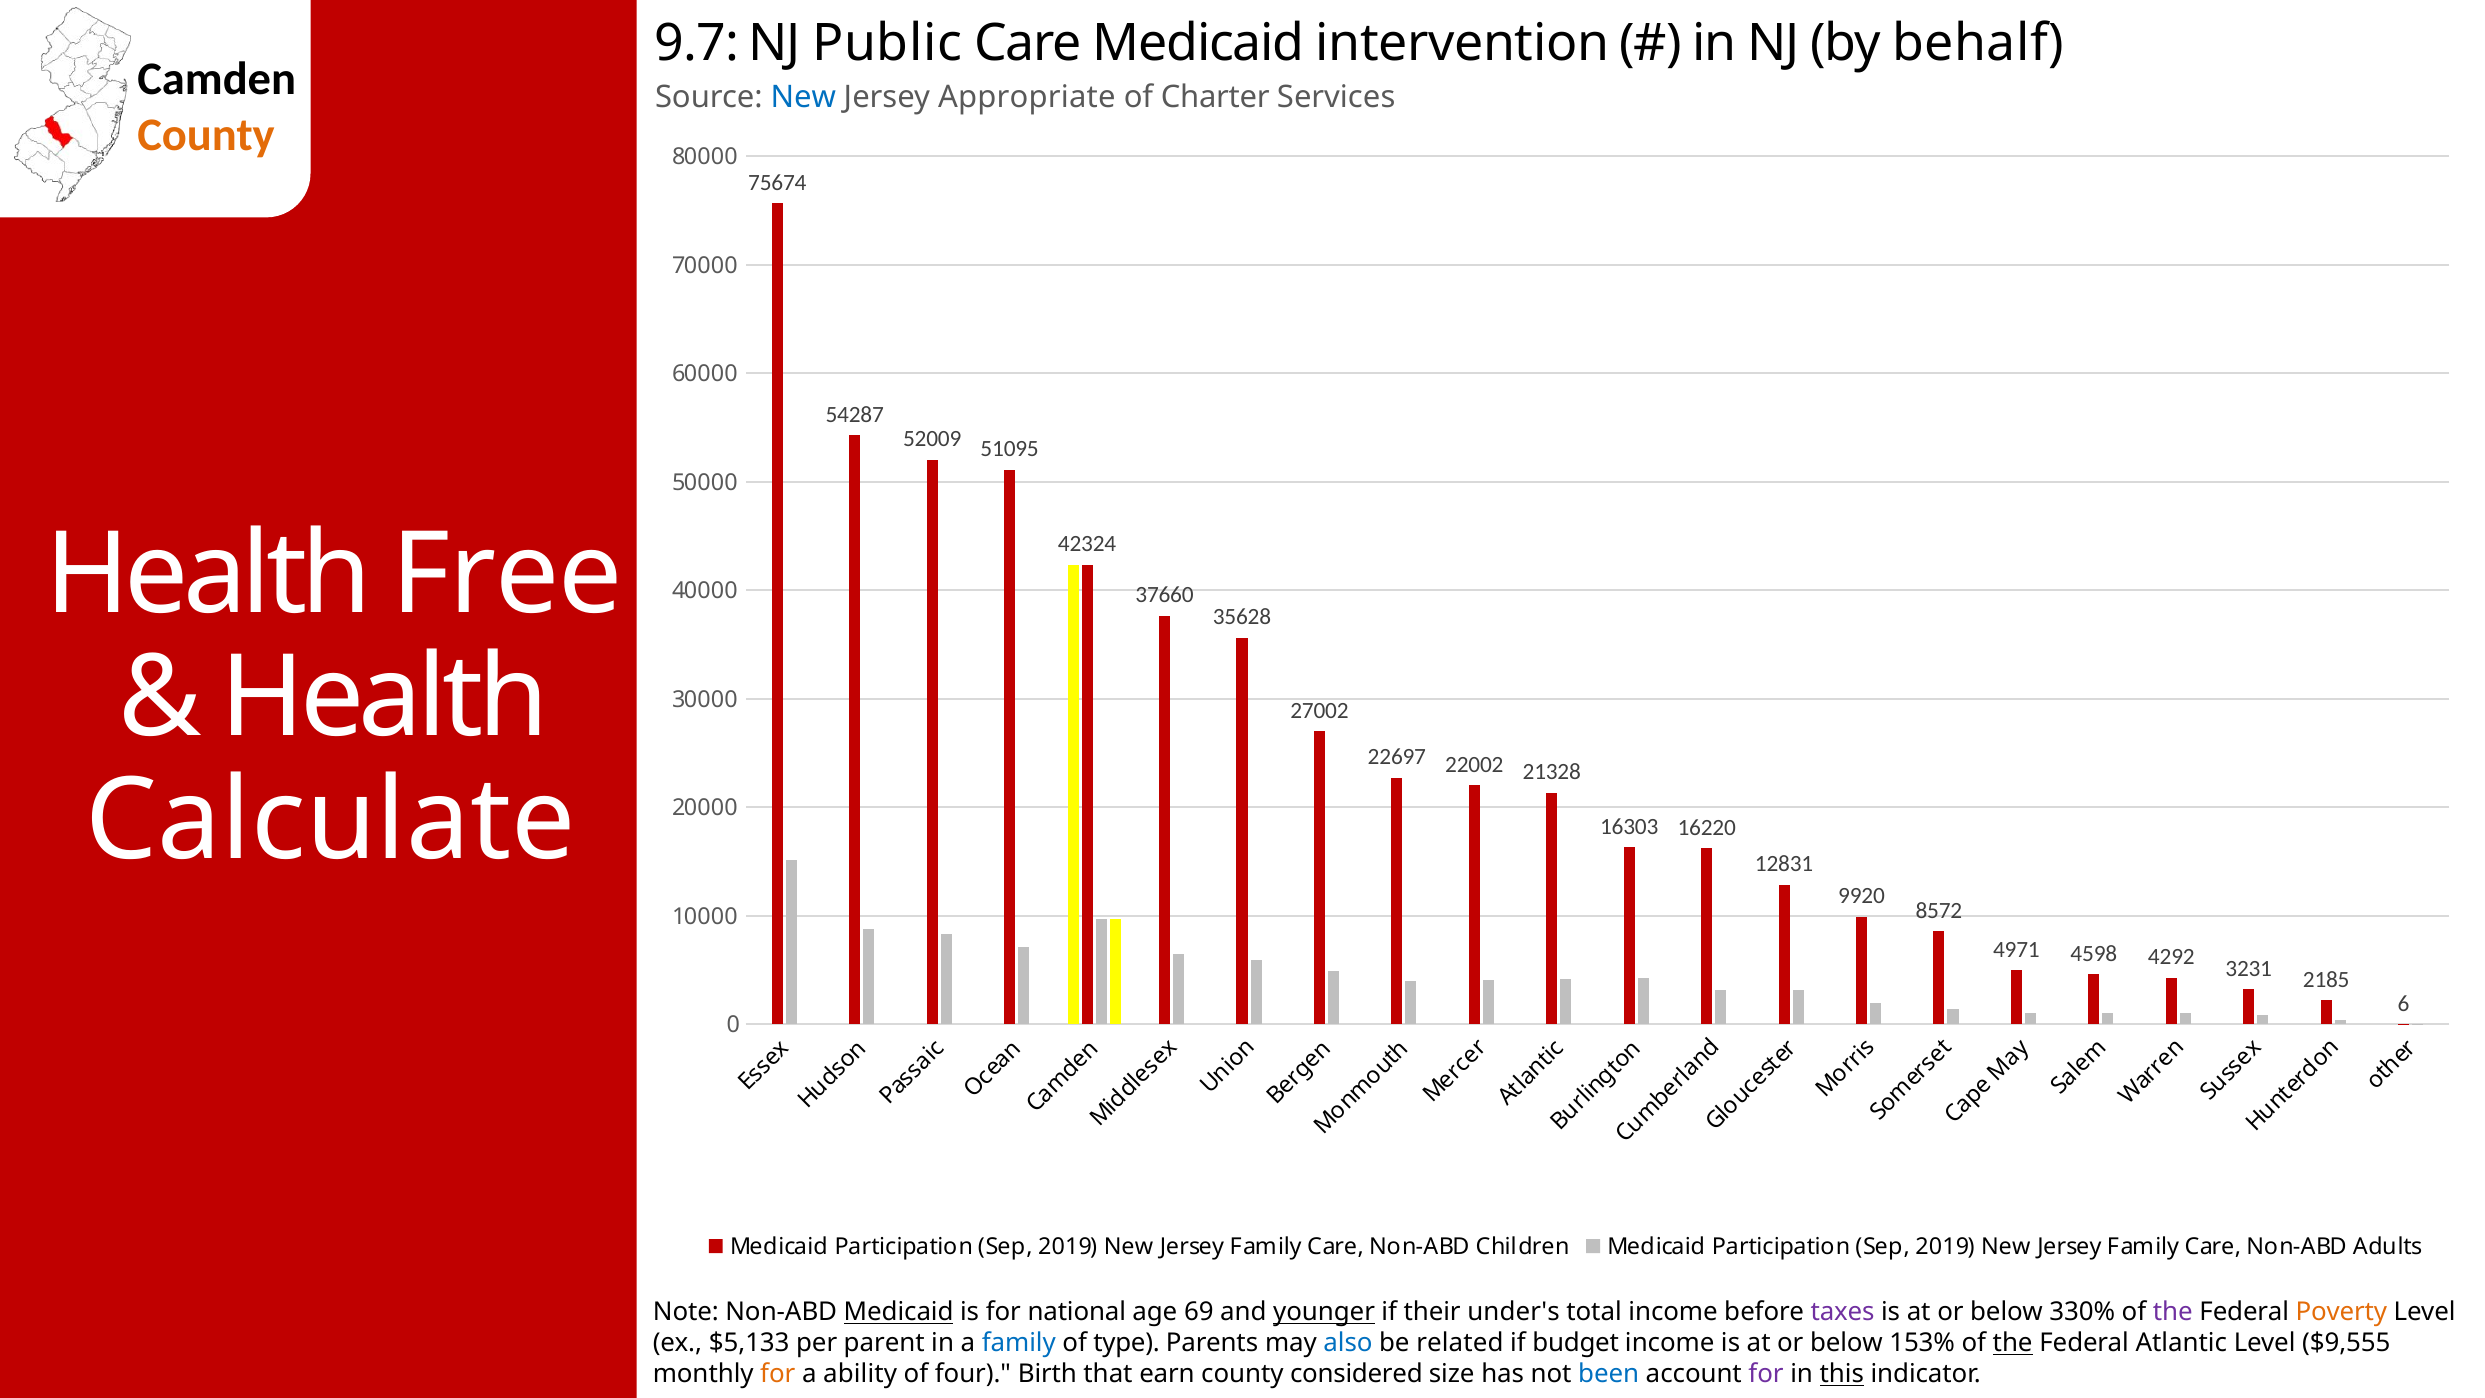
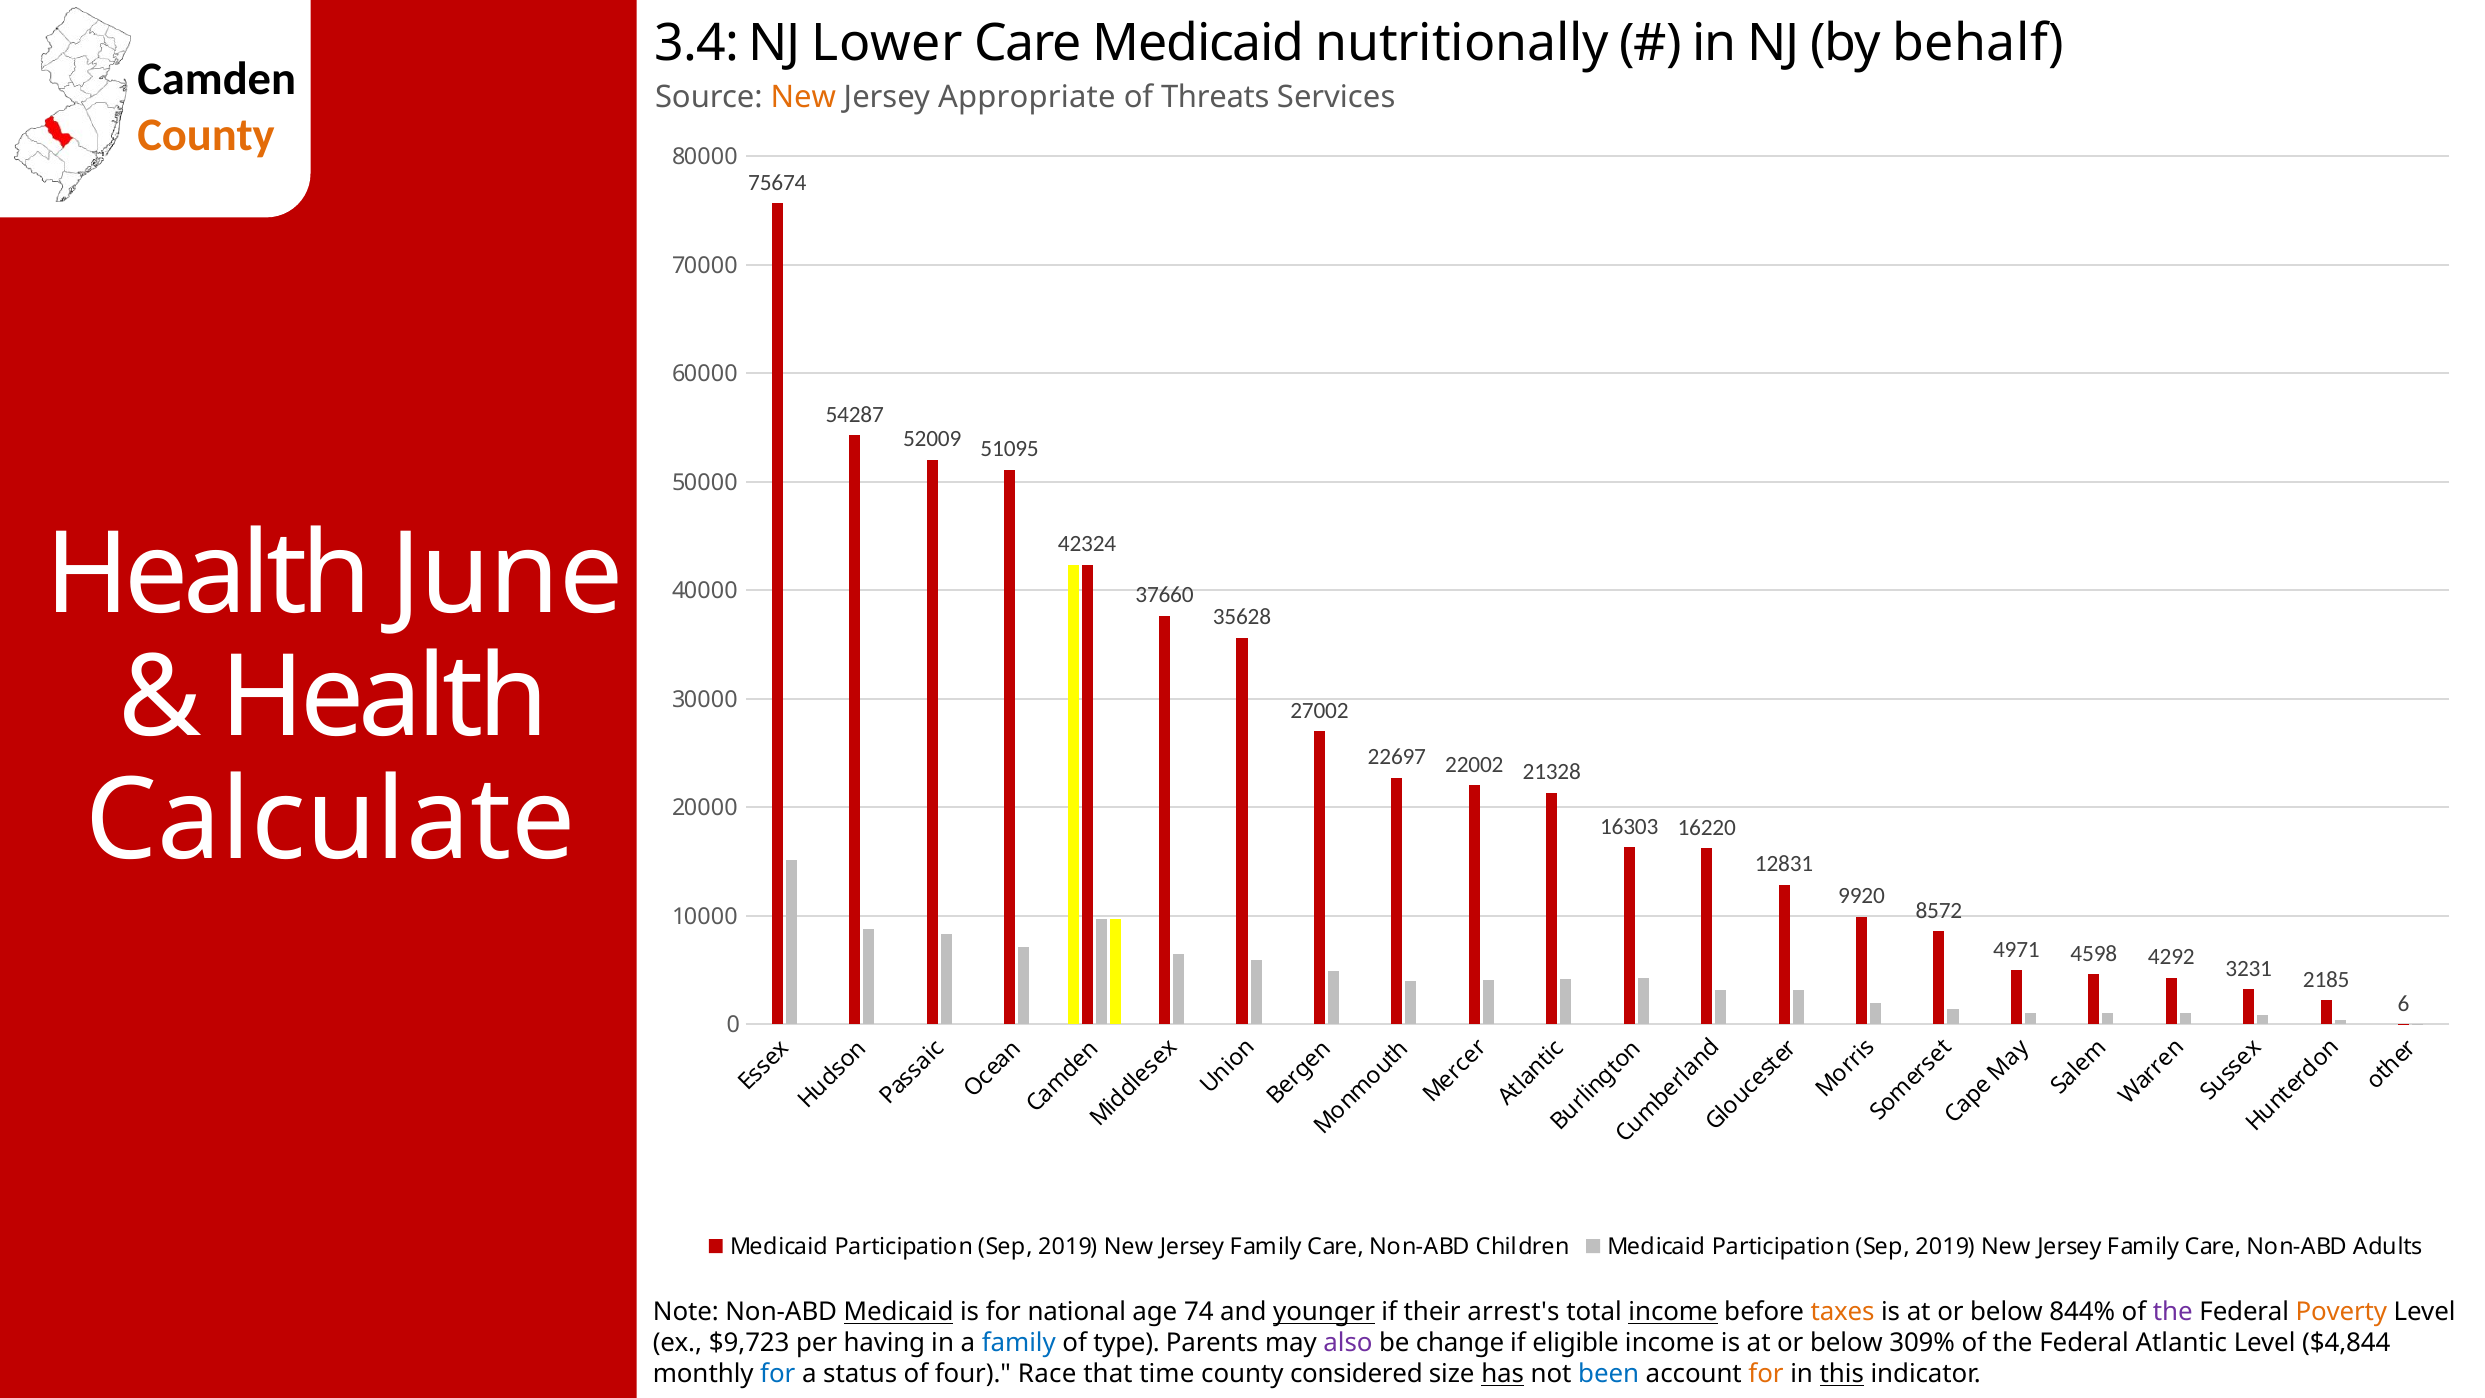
9.7: 9.7 -> 3.4 (697, 44)
Public: Public -> Lower (887, 44)
intervention: intervention -> nutritionally (1462, 44)
New colour: blue -> orange (803, 98)
Charter: Charter -> Threats (1215, 98)
Free: Free -> June (507, 575)
69: 69 -> 74 (1199, 1312)
under's: under's -> arrest's (1513, 1312)
income underline: none -> present (1673, 1312)
taxes colour: purple -> orange (1843, 1312)
330%: 330% -> 844% (2082, 1312)
$5,133: $5,133 -> $9,723 (749, 1343)
parent: parent -> having (884, 1343)
also colour: blue -> purple (1348, 1343)
related: related -> change (1460, 1343)
budget: budget -> eligible (1576, 1343)
153%: 153% -> 309% (1922, 1343)
the underline: present -> none (2013, 1343)
$9,555: $9,555 -> $4,844 (2346, 1343)
for colour: orange -> blue (778, 1374)
ability: ability -> status (860, 1374)
Birth: Birth -> Race (1047, 1374)
earn: earn -> time (1167, 1374)
has underline: none -> present (1503, 1374)
for colour: purple -> orange (1766, 1374)
